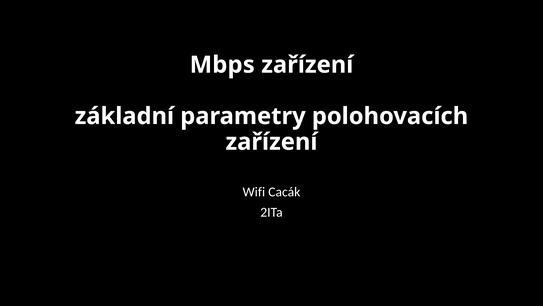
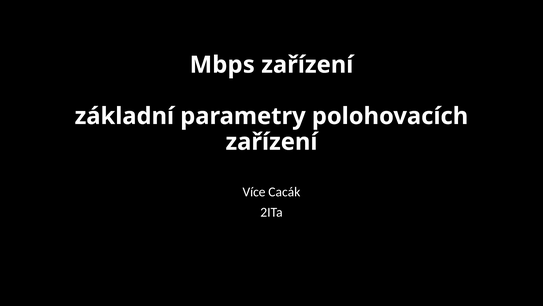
Wifi: Wifi -> Více (254, 192)
